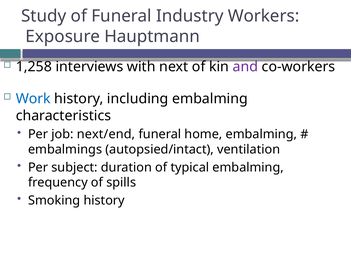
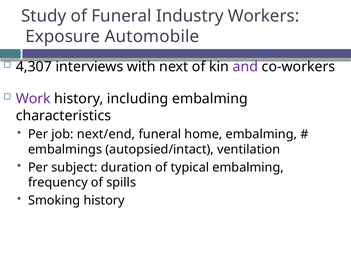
Hauptmann: Hauptmann -> Automobile (152, 37)
1,258: 1,258 -> 4,307 (34, 67)
Work colour: blue -> purple (33, 99)
